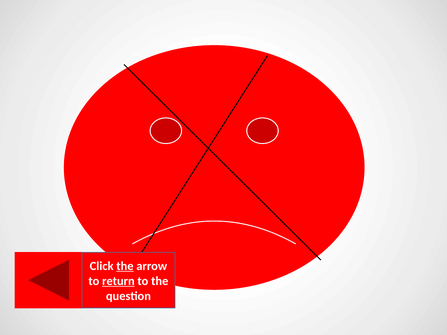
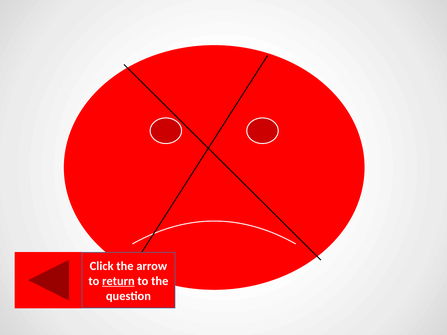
the underline: present -> none (125, 266)
